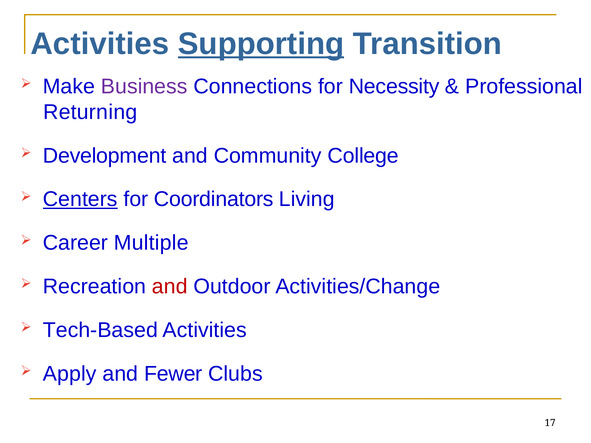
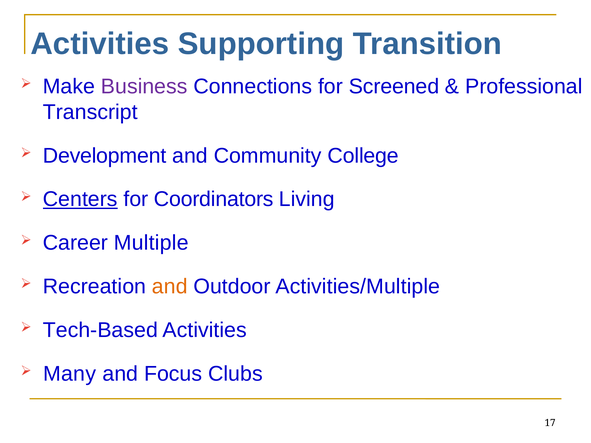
Supporting underline: present -> none (261, 44)
Necessity: Necessity -> Screened (394, 86)
Returning: Returning -> Transcript (90, 112)
and colour: red -> orange (170, 287)
Activities/Change: Activities/Change -> Activities/Multiple (358, 287)
Apply: Apply -> Many (70, 374)
Fewer: Fewer -> Focus (173, 374)
